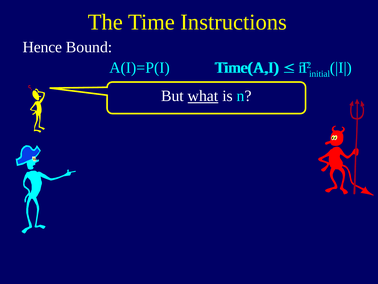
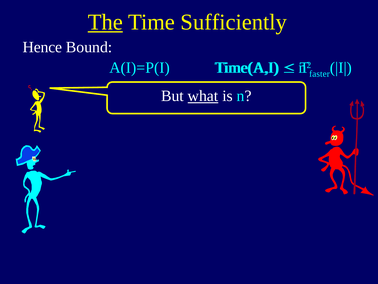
The underline: none -> present (105, 22)
Instructions: Instructions -> Sufficiently (234, 22)
initial: initial -> faster (319, 74)
